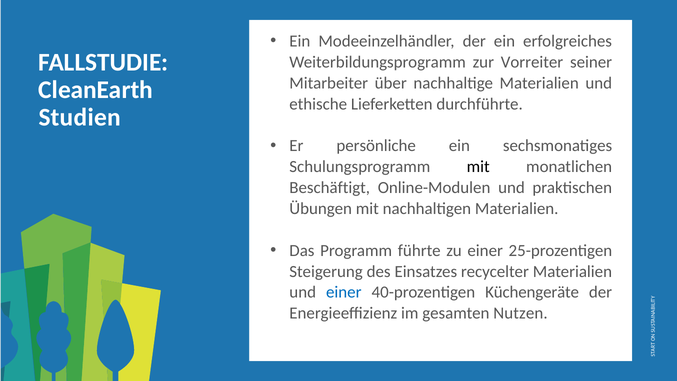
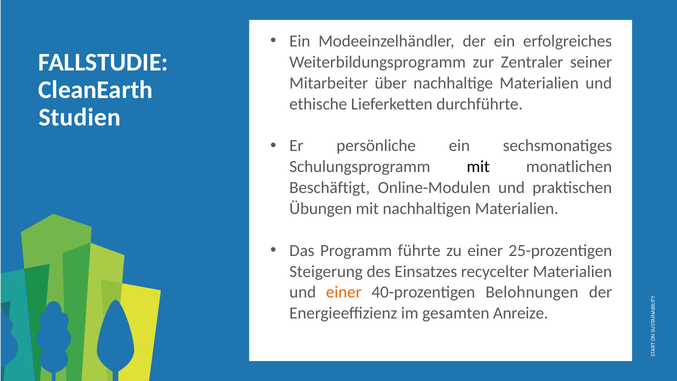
Vorreiter: Vorreiter -> Zentraler (532, 62)
einer colour: blue -> orange (344, 292)
Küchengeräte: Küchengeräte -> Belohnungen (532, 292)
Nutzen: Nutzen -> Anreize (521, 313)
